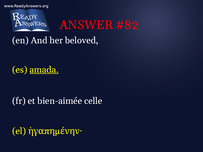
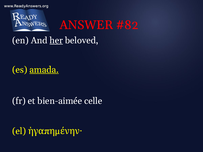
her underline: none -> present (56, 40)
